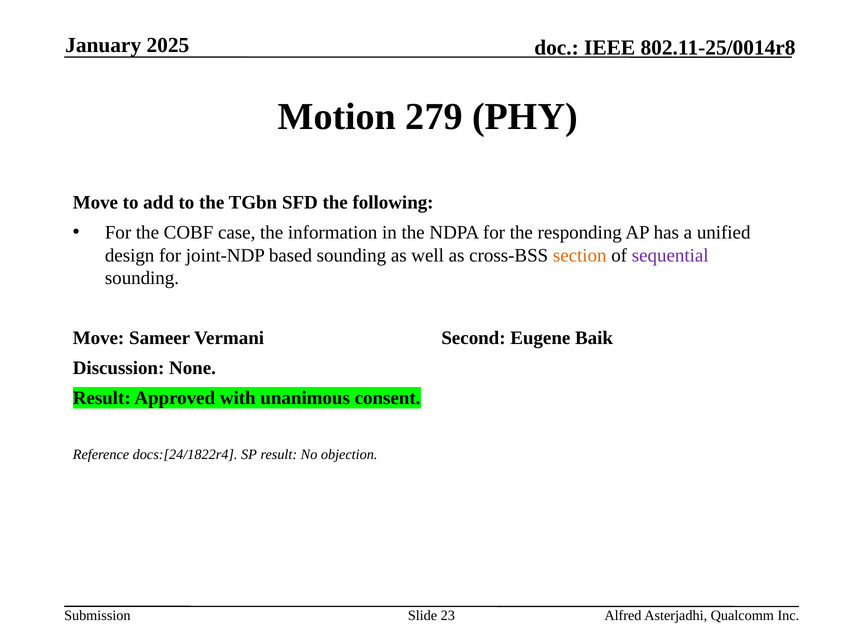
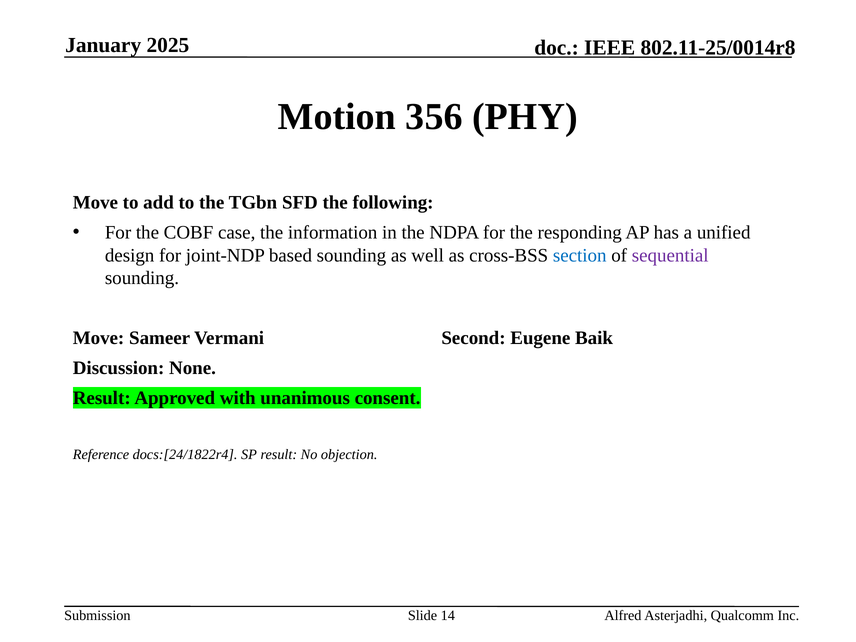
279: 279 -> 356 (434, 117)
section colour: orange -> blue (580, 255)
23: 23 -> 14 (448, 616)
